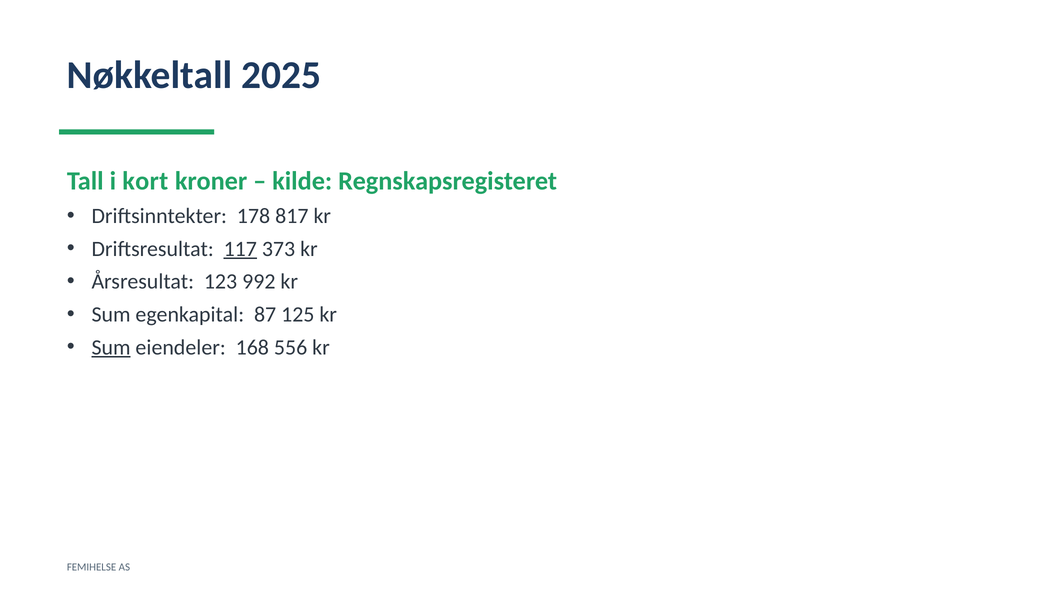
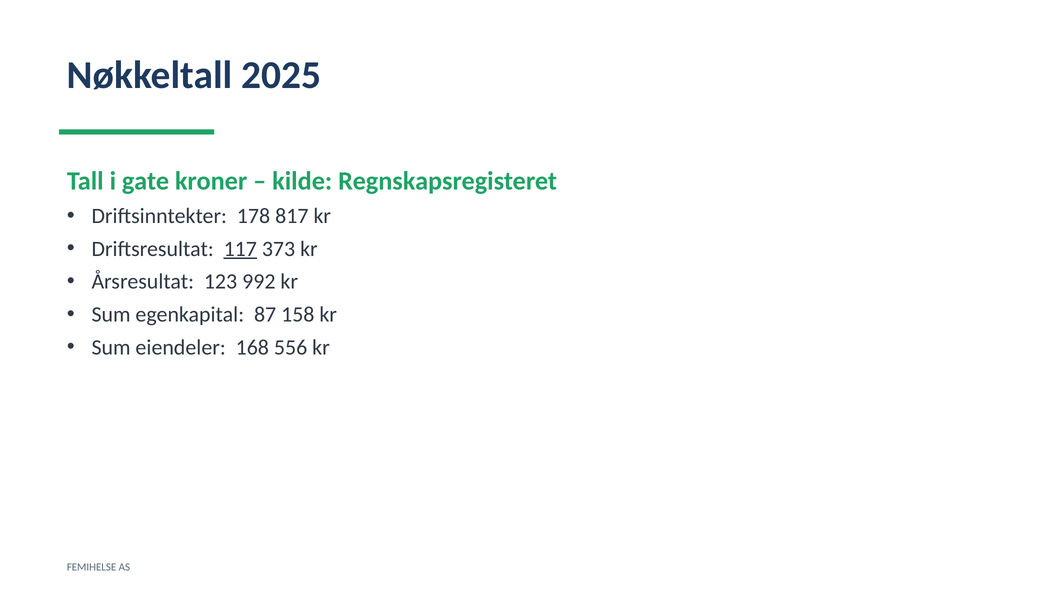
kort: kort -> gate (146, 181)
125: 125 -> 158 (298, 315)
Sum underline: present -> none (111, 348)
